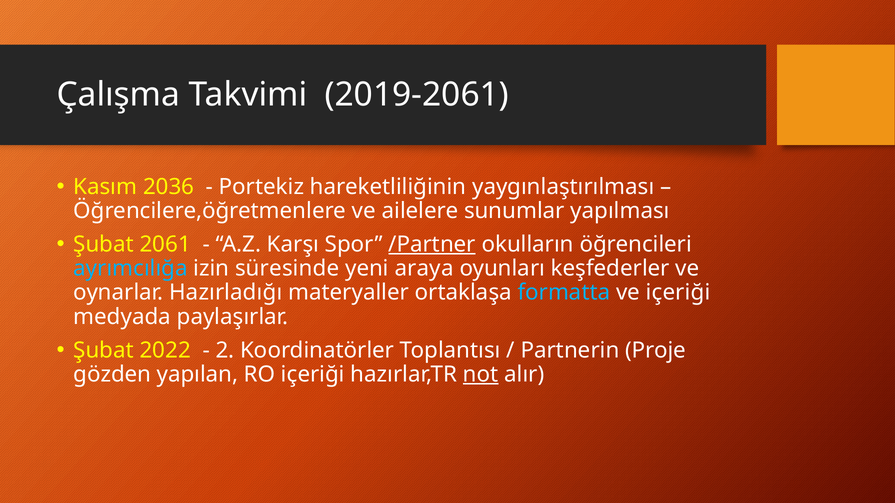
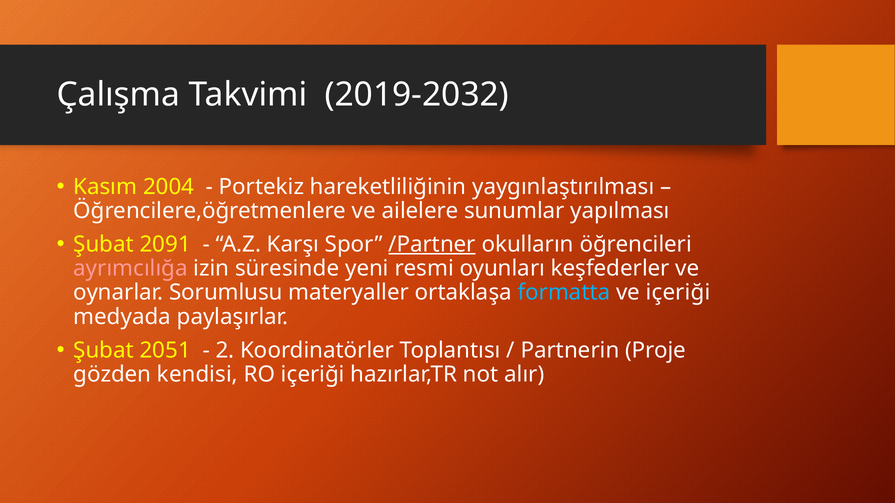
2019-2061: 2019-2061 -> 2019-2032 (417, 95)
2036: 2036 -> 2004 (169, 187)
2061: 2061 -> 2091 (165, 244)
ayrımcılığa colour: light blue -> pink (131, 269)
araya: araya -> resmi (424, 269)
Hazırladığı: Hazırladığı -> Sorumlusu (226, 293)
2022: 2022 -> 2051 (165, 350)
yapılan: yapılan -> kendisi (197, 375)
not underline: present -> none (481, 375)
